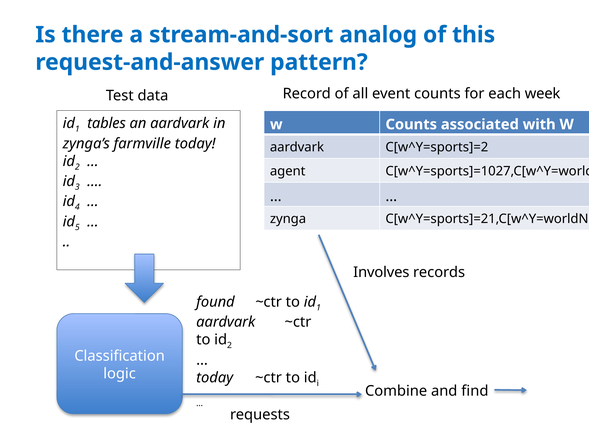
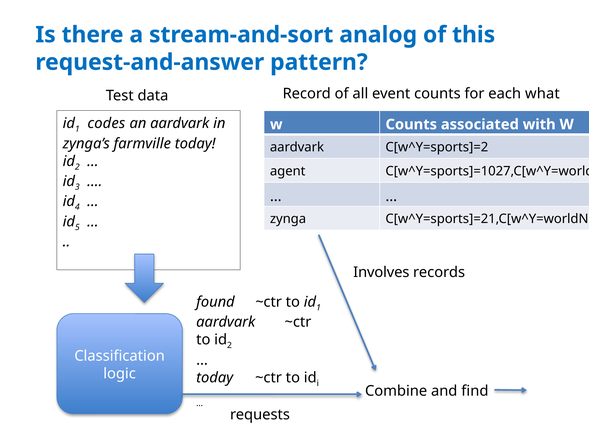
week: week -> what (542, 94)
tables: tables -> codes (106, 123)
